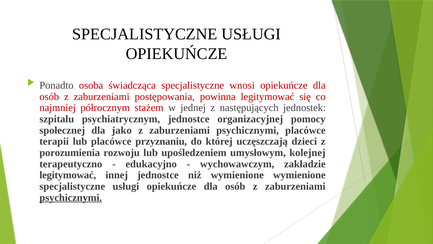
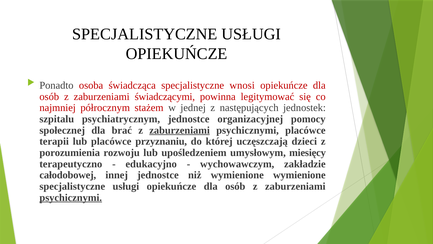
postępowania: postępowania -> świadczącymi (165, 97)
jako: jako -> brać (122, 130)
zaburzeniami underline: none -> present (180, 130)
kolejnej: kolejnej -> miesięcy (308, 153)
legitymować: legitymować -> całodobowej (68, 175)
